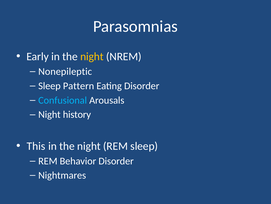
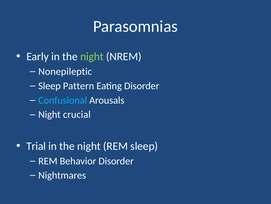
night colour: yellow -> light green (92, 56)
history: history -> crucial (77, 114)
This: This -> Trial (36, 146)
